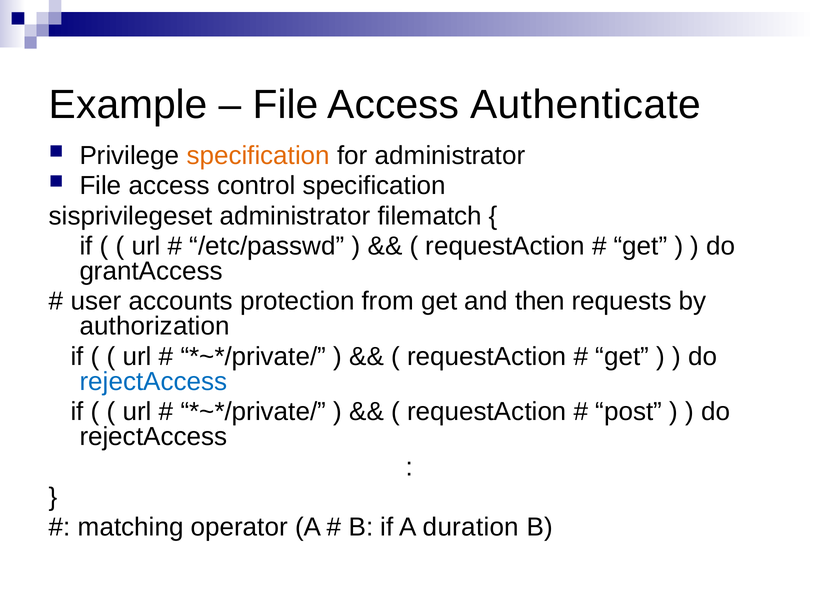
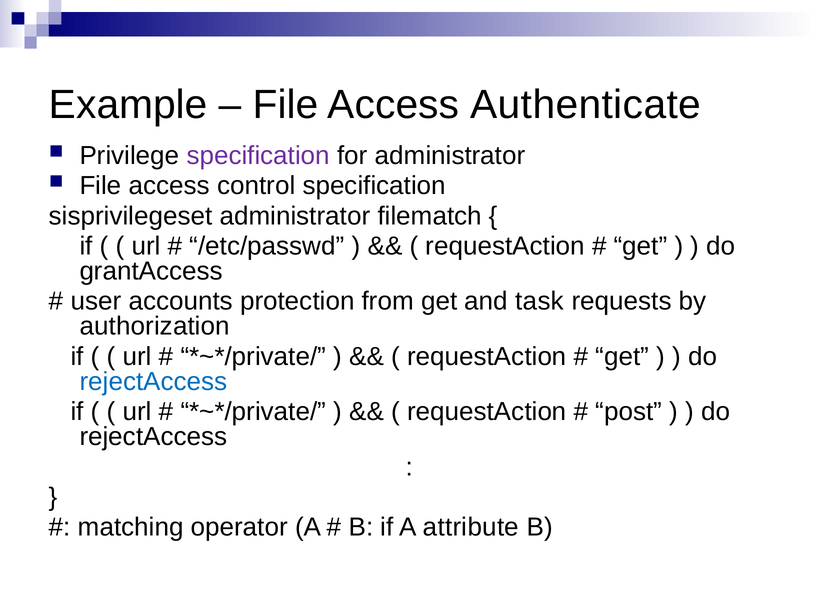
specification colour: orange -> purple (258, 156)
then: then -> task (540, 301)
duration: duration -> attribute (471, 527)
